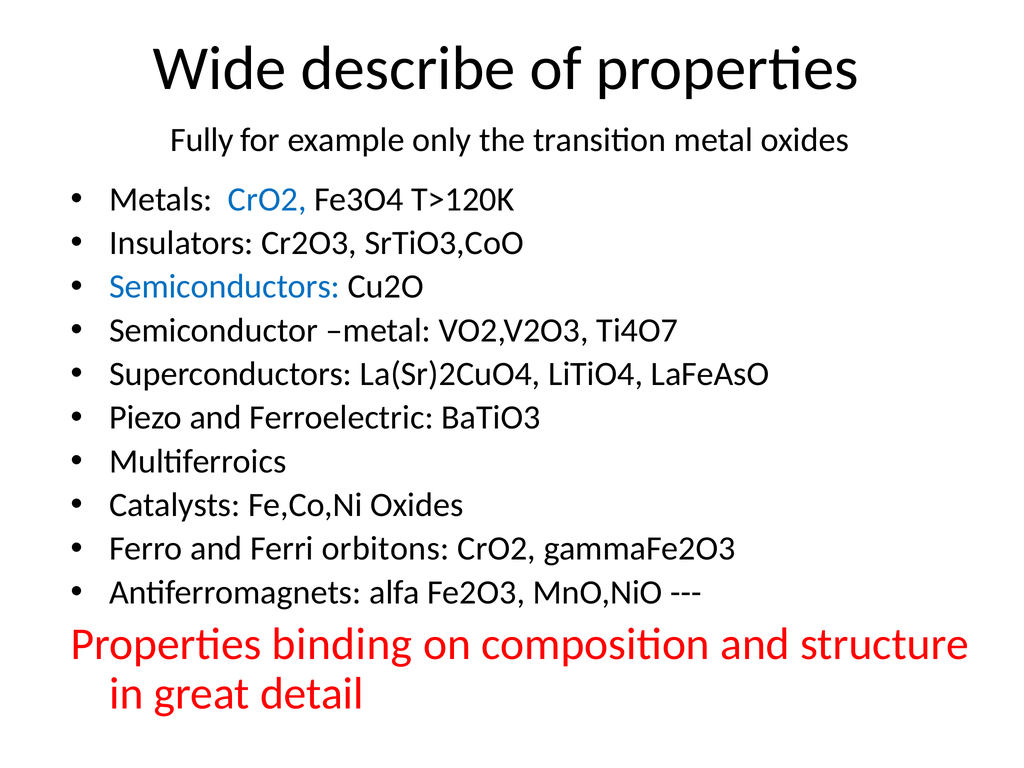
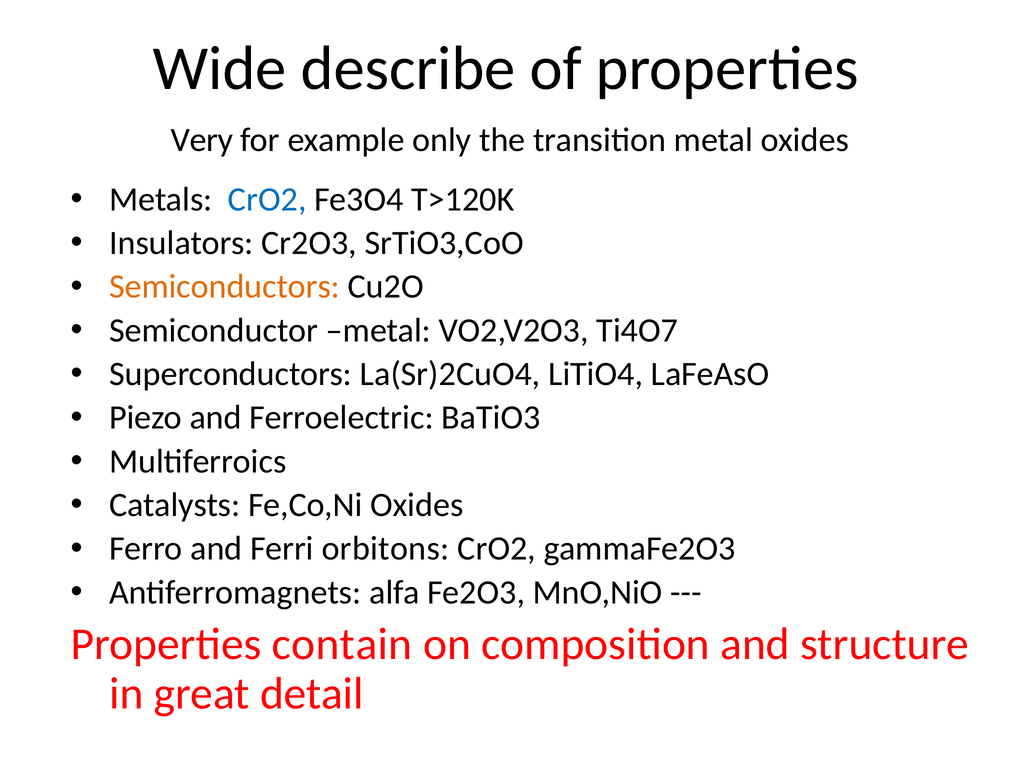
Fully: Fully -> Very (202, 140)
Semiconductors colour: blue -> orange (225, 287)
binding: binding -> contain (342, 644)
